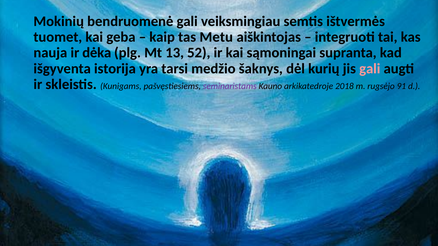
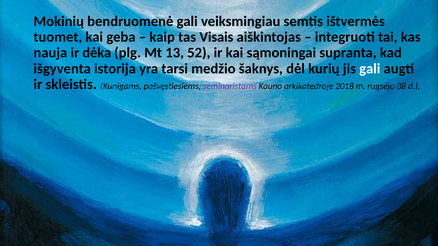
Metu: Metu -> Visais (216, 37)
gali colour: pink -> white (370, 69)
91: 91 -> 38 (401, 86)
